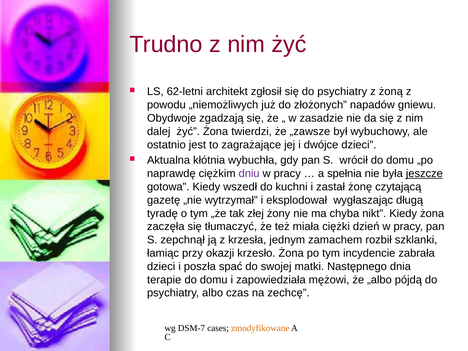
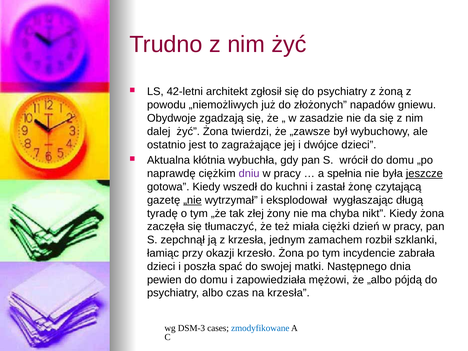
62-letni: 62-letni -> 42-letni (185, 92)
„nie underline: none -> present (193, 200)
terapie: terapie -> pewien (164, 280)
na zechcę: zechcę -> krzesła (289, 293)
DSM-7: DSM-7 -> DSM-3 (191, 328)
zmodyfikowane colour: orange -> blue (260, 328)
